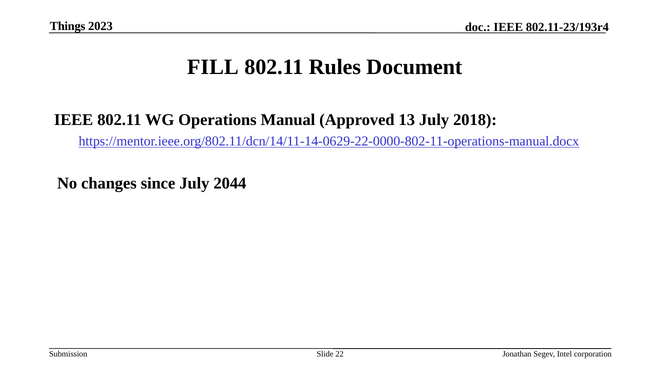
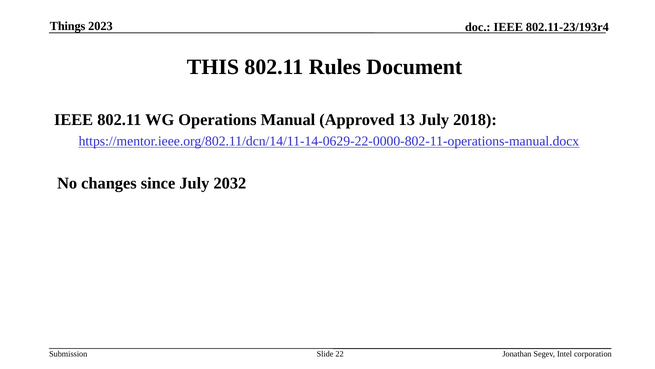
FILL: FILL -> THIS (213, 67)
2044: 2044 -> 2032 (230, 183)
